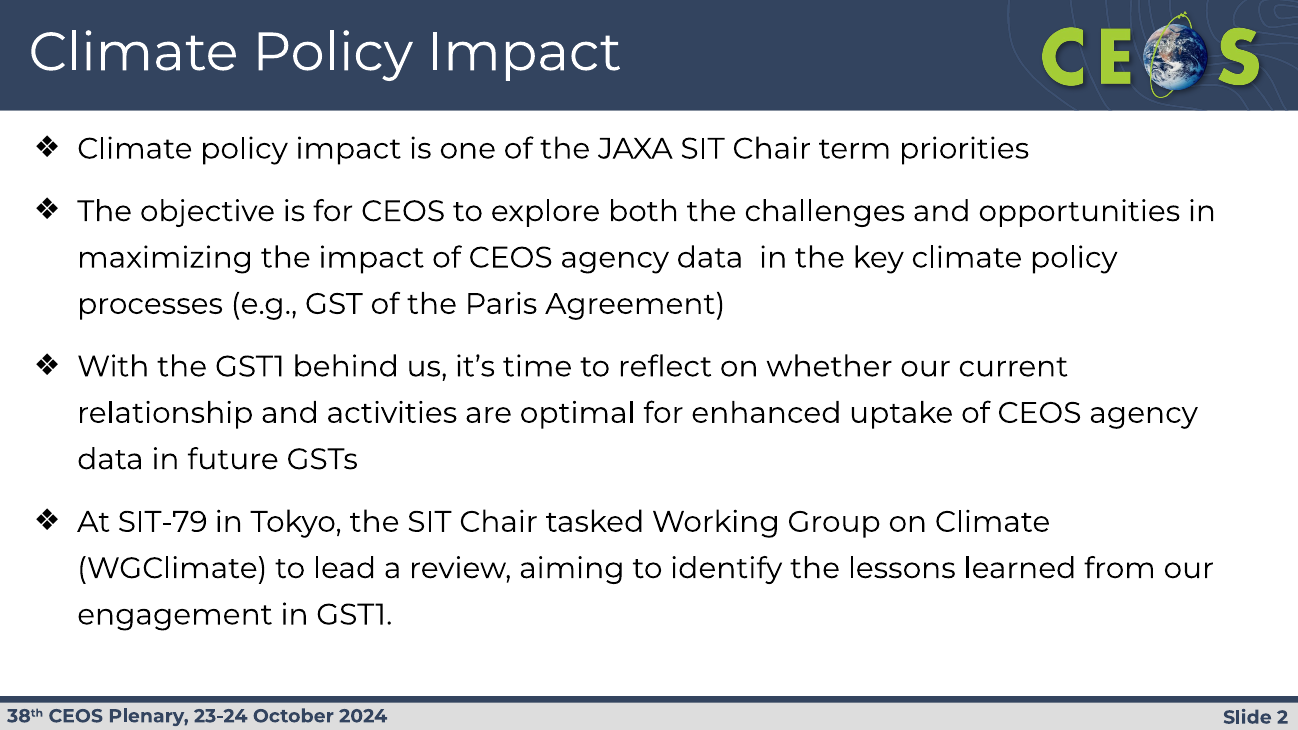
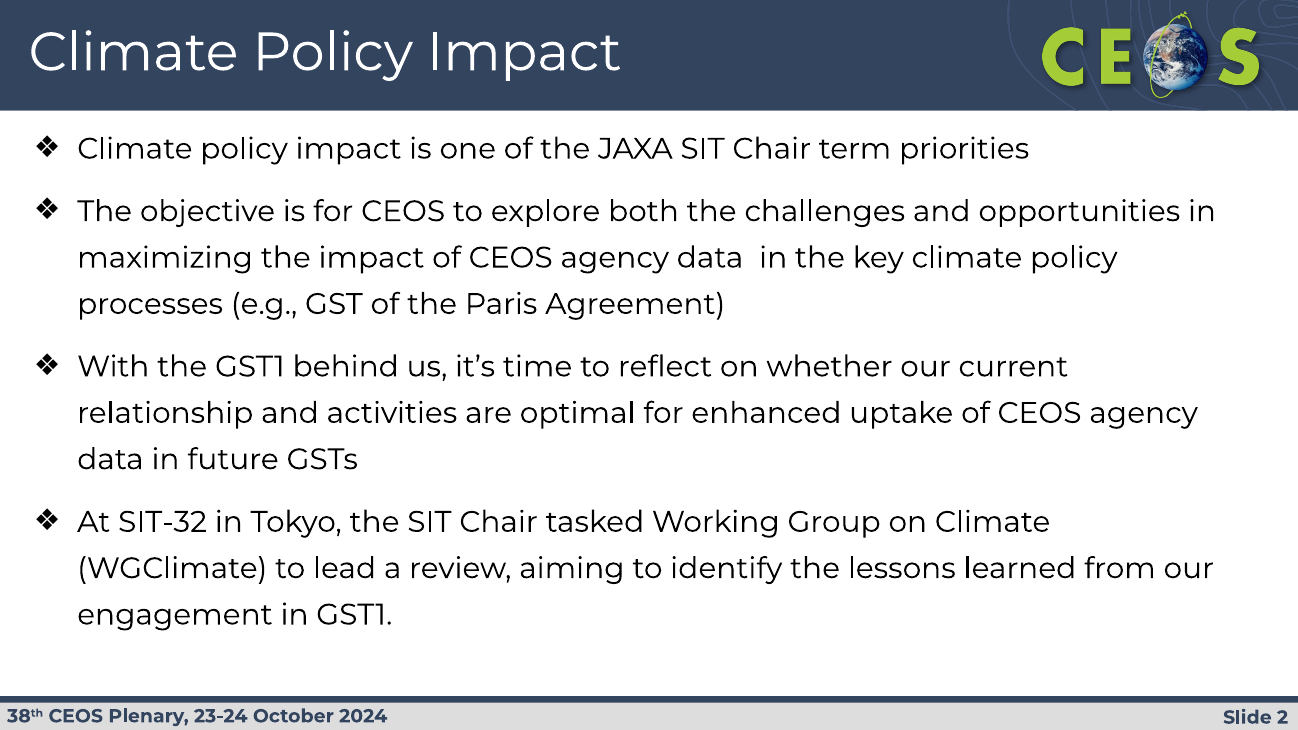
SIT-79: SIT-79 -> SIT-32 (163, 522)
